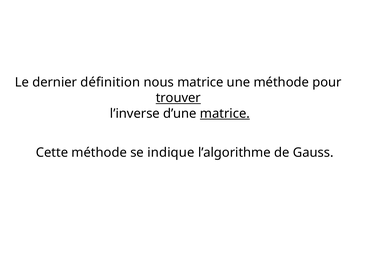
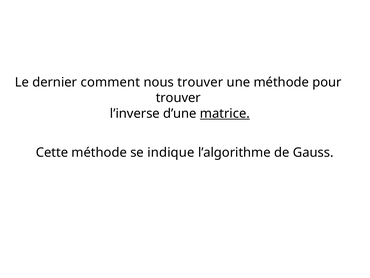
définition: définition -> comment (110, 82)
nous matrice: matrice -> trouver (200, 82)
trouver underline: present -> none (178, 98)
